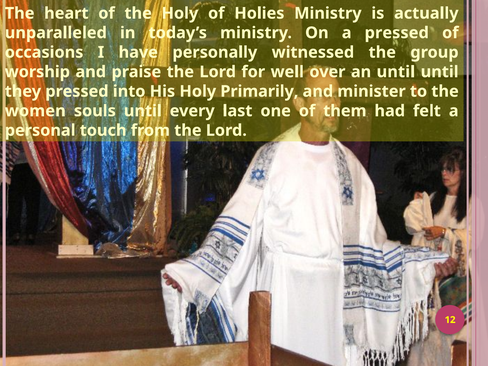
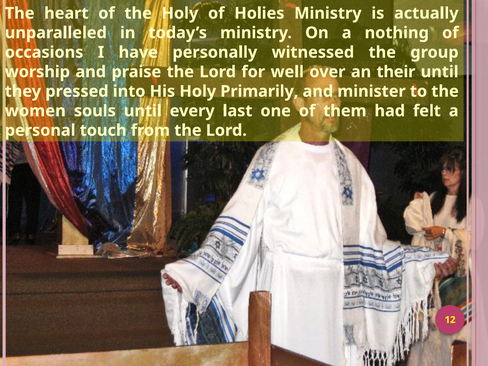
a pressed: pressed -> nothing (397, 33)
an until: until -> their (396, 72)
